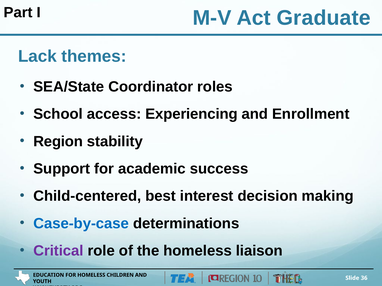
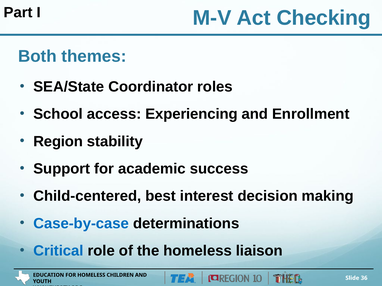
Graduate: Graduate -> Checking (324, 18)
Lack: Lack -> Both (37, 56)
Critical colour: purple -> blue (58, 251)
